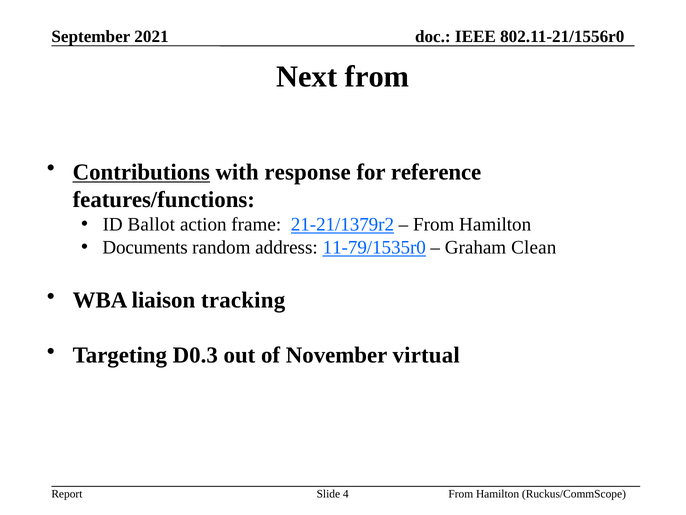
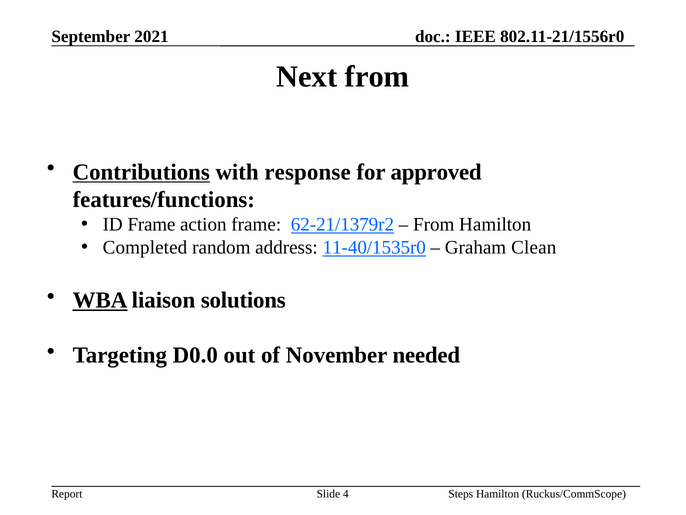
reference: reference -> approved (436, 172)
ID Ballot: Ballot -> Frame (151, 224)
21-21/1379r2: 21-21/1379r2 -> 62-21/1379r2 (342, 224)
Documents: Documents -> Completed (145, 247)
11-79/1535r0: 11-79/1535r0 -> 11-40/1535r0 (374, 247)
WBA underline: none -> present (100, 300)
tracking: tracking -> solutions (243, 300)
D0.3: D0.3 -> D0.0 (195, 355)
virtual: virtual -> needed (426, 355)
From: From -> Steps (461, 493)
